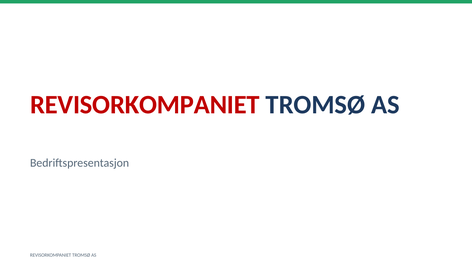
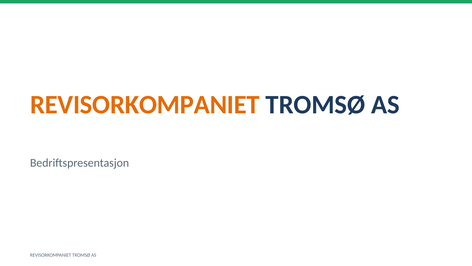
REVISORKOMPANIET colour: red -> orange (145, 105)
